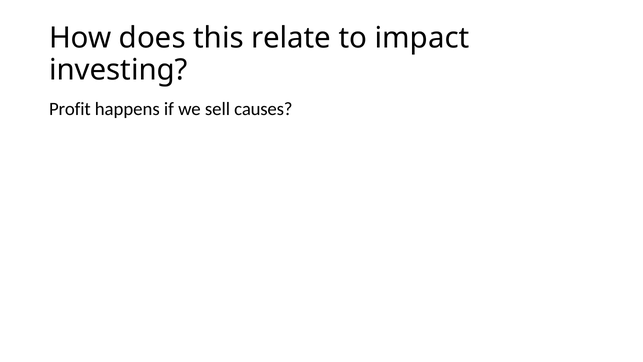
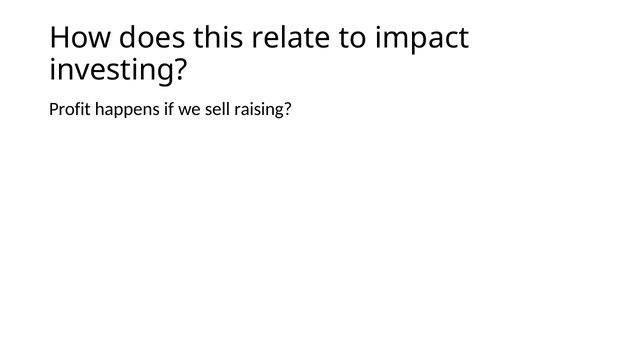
causes: causes -> raising (263, 109)
